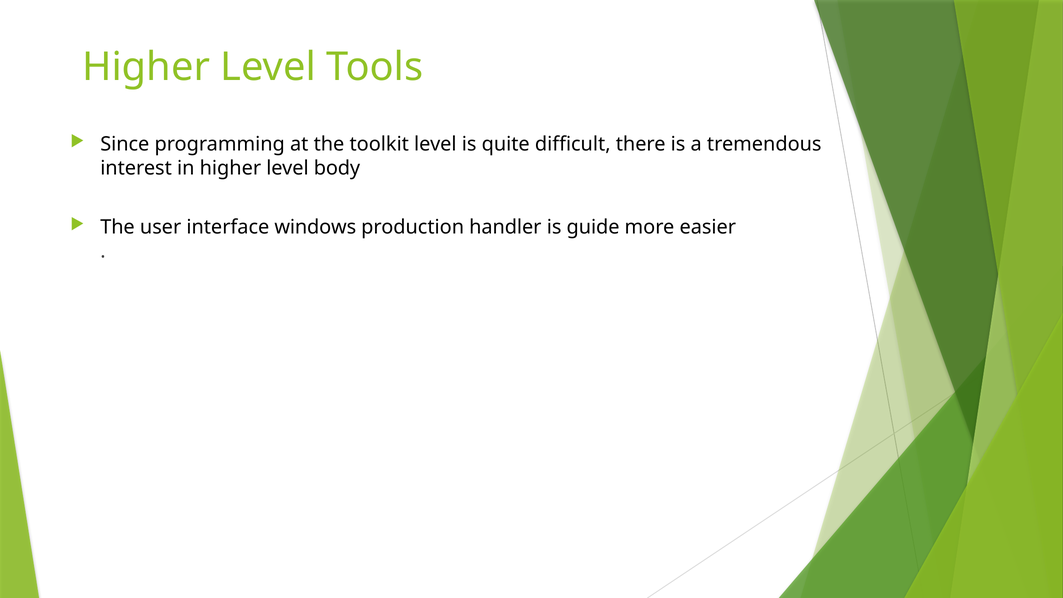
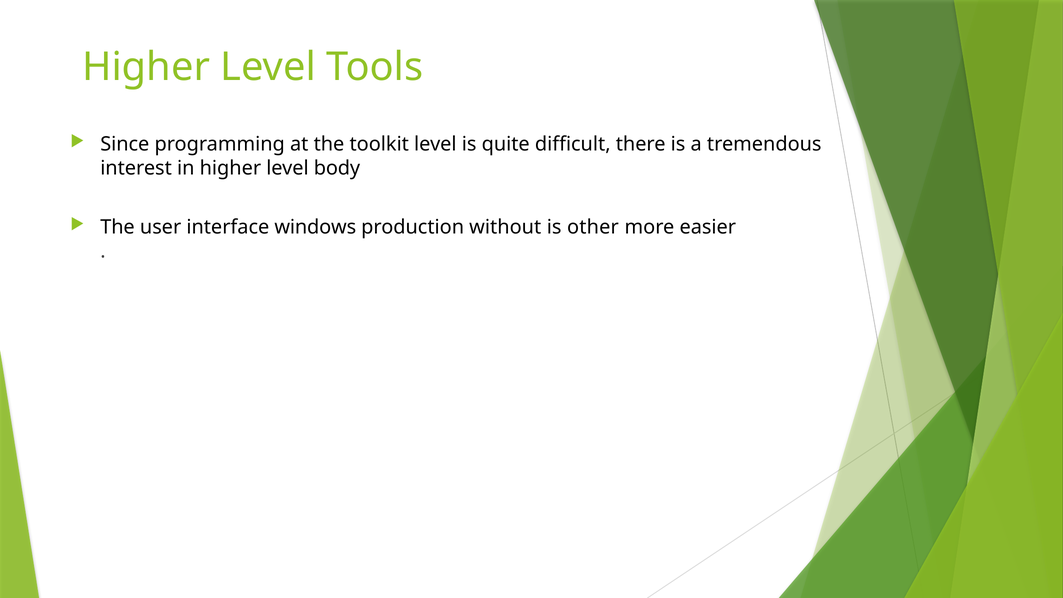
handler: handler -> without (505, 227)
guide: guide -> other (593, 227)
